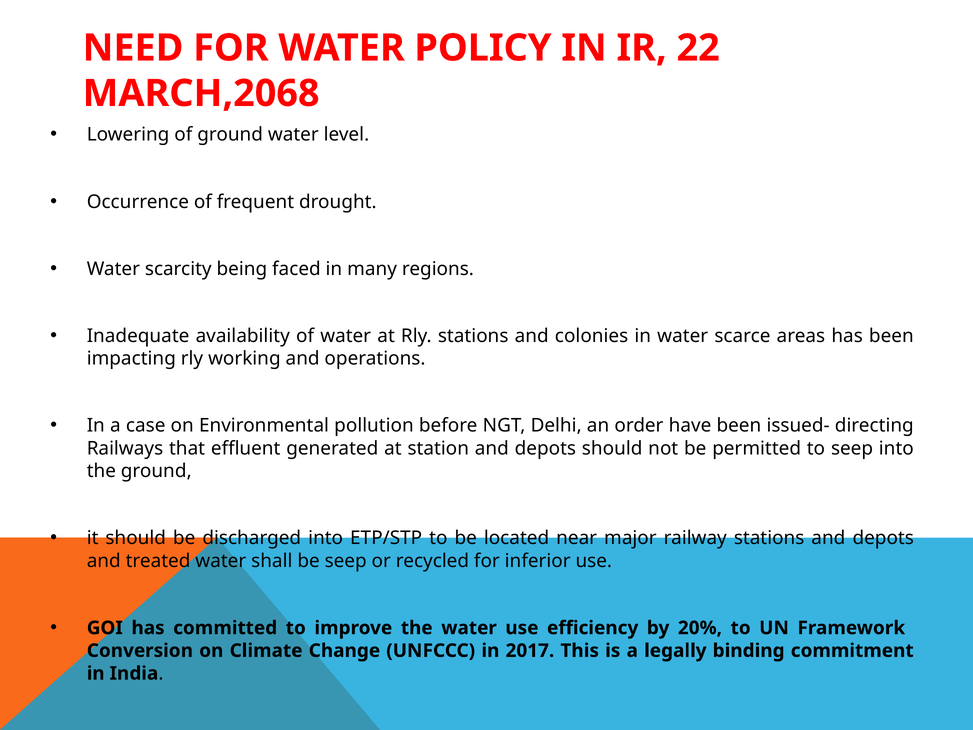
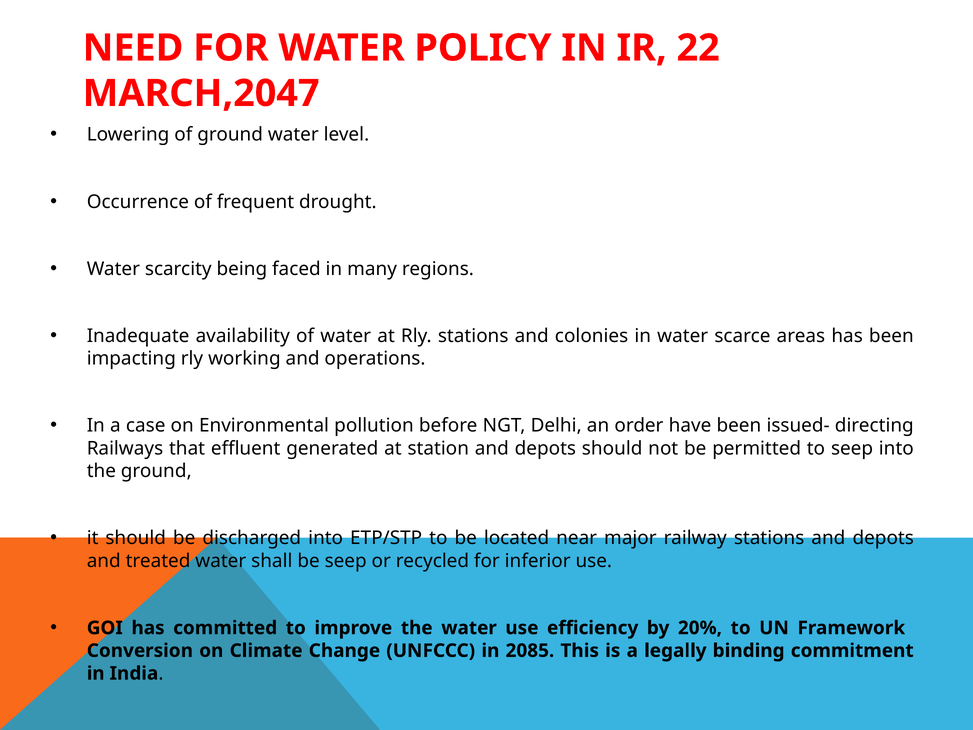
MARCH,2068: MARCH,2068 -> MARCH,2047 (201, 93)
2017: 2017 -> 2085 (530, 650)
